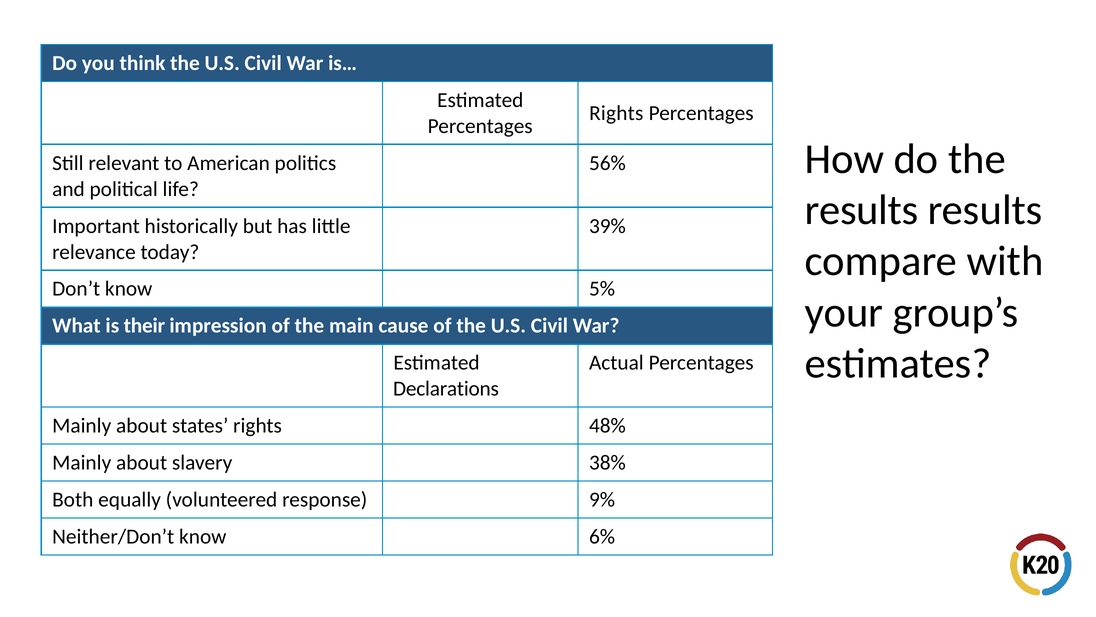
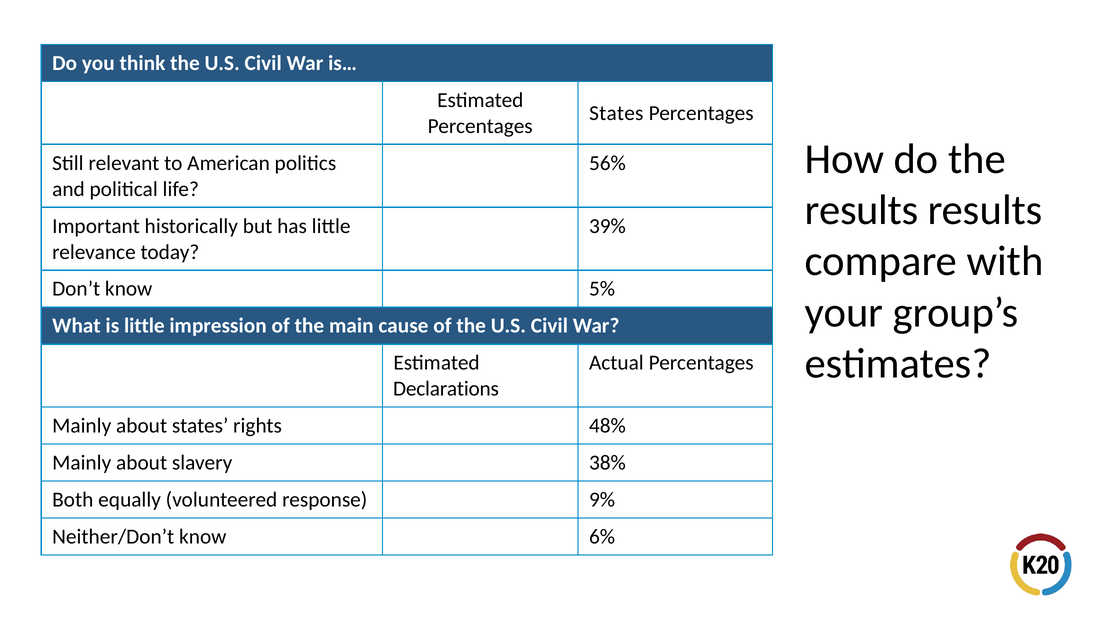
Rights: Rights -> States (616, 113)
is their: their -> little (144, 326)
